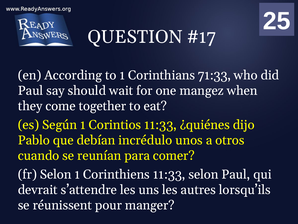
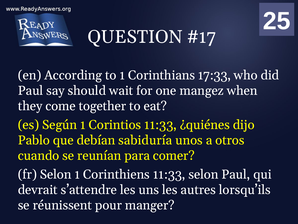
71:33: 71:33 -> 17:33 (214, 75)
incrédulo: incrédulo -> sabiduría (145, 140)
